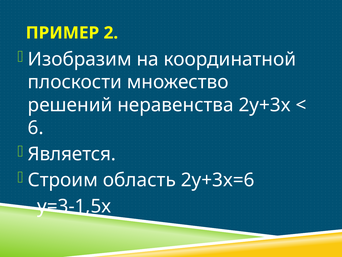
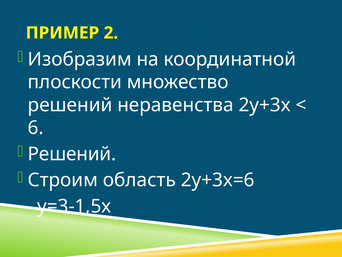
Является: Является -> Решений (72, 154)
